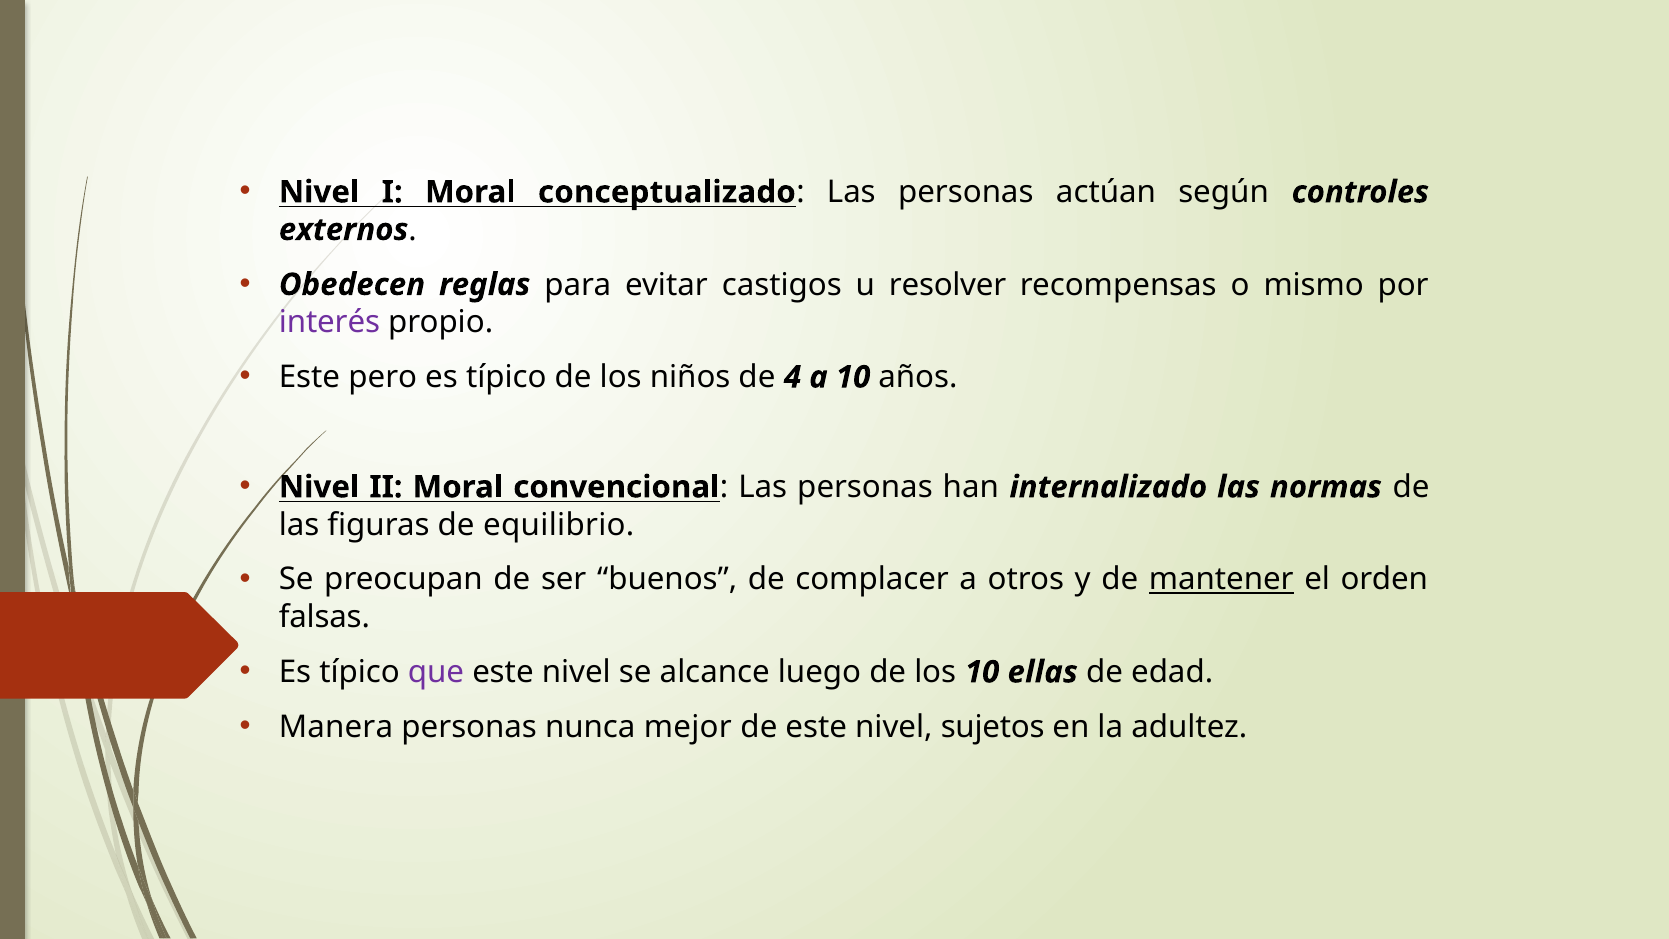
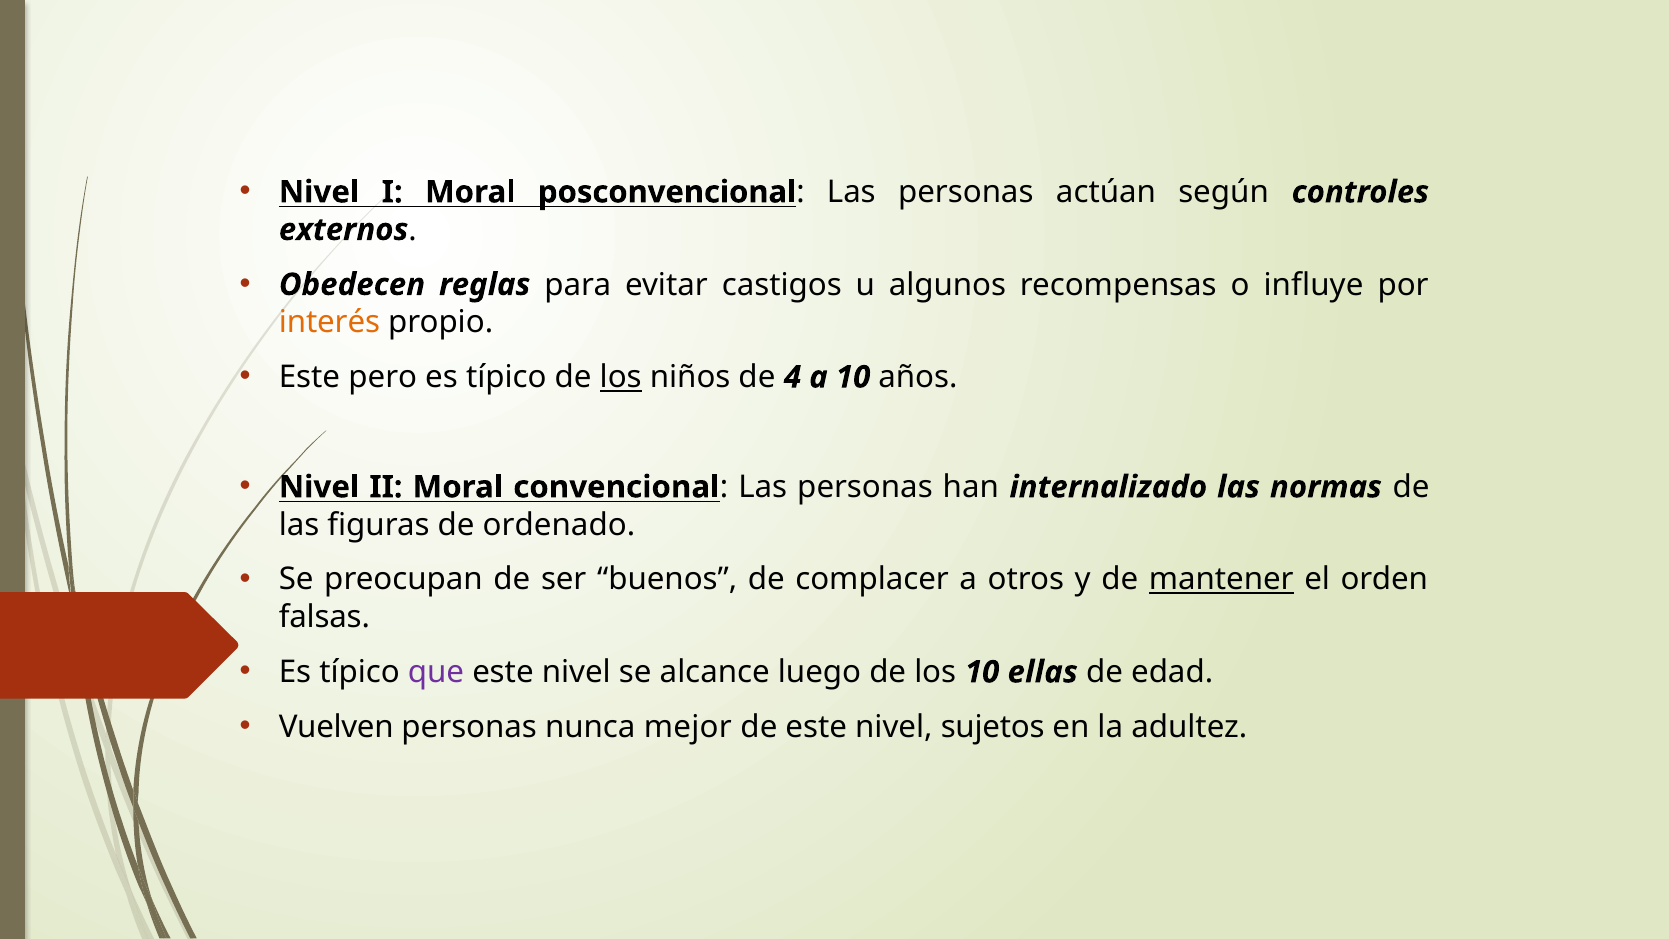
conceptualizado: conceptualizado -> posconvencional (667, 192)
resolver: resolver -> algunos (947, 285)
mismo: mismo -> influye (1314, 285)
interés colour: purple -> orange (329, 322)
los underline: none -> present (621, 377)
equilibrio: equilibrio -> ordenado (559, 525)
Manera: Manera -> Vuelven (336, 727)
